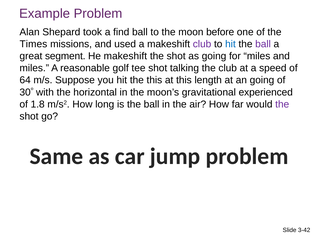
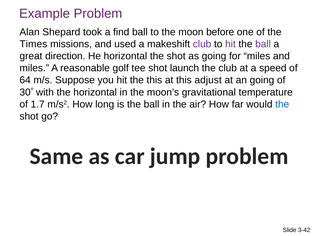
hit colour: blue -> purple (230, 44)
segment: segment -> direction (65, 56)
He makeshift: makeshift -> horizontal (125, 56)
talking: talking -> launch (185, 68)
length: length -> adjust (208, 80)
experienced: experienced -> temperature (266, 92)
1.8: 1.8 -> 1.7 (38, 104)
the colour: purple -> blue (282, 104)
